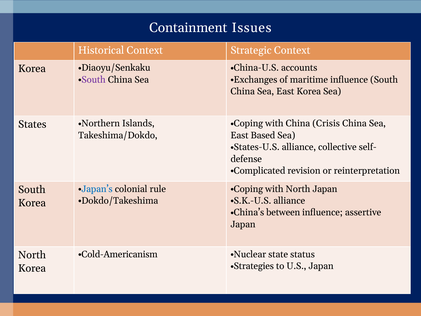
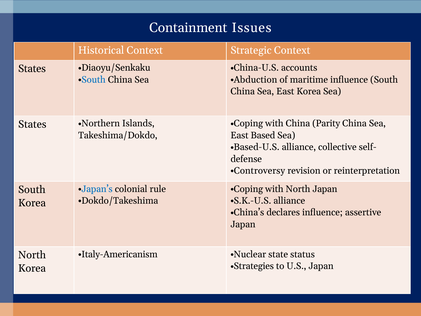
Korea: Korea -> States (32, 69)
South colour: purple -> blue (94, 80)
Exchanges: Exchanges -> Abduction (255, 80)
Crisis: Crisis -> Parity (326, 123)
States-U.S: States-U.S -> Based-U.S (257, 147)
Complicated: Complicated -> Controversy (259, 171)
between: between -> declares (283, 212)
Cold-Americanism: Cold-Americanism -> Italy-Americanism (120, 254)
